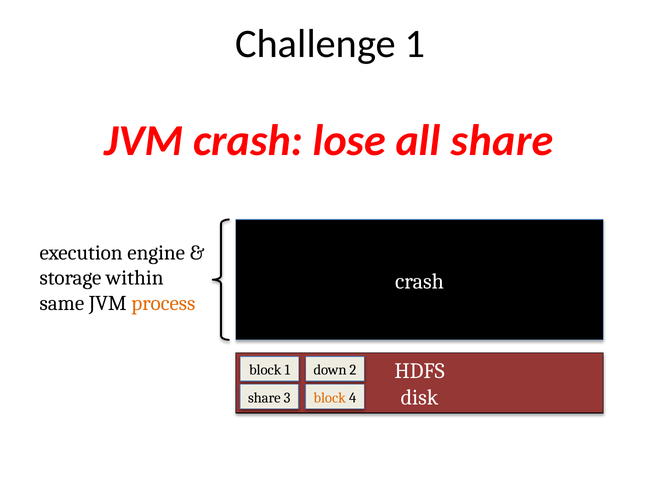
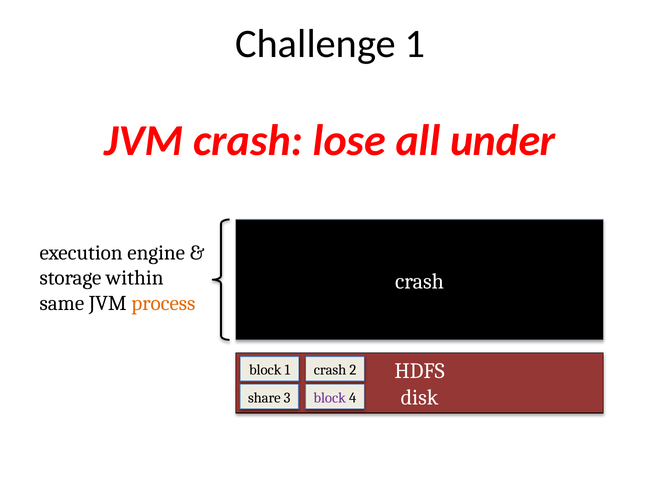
all share: share -> under (503, 140)
down: down -> crash (330, 370)
block colour: orange -> purple (330, 397)
